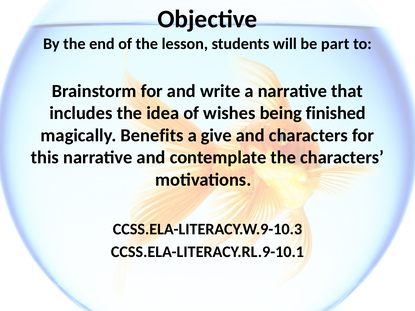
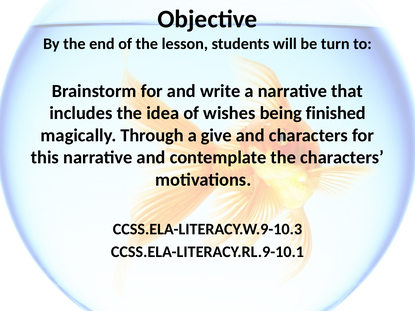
part: part -> turn (335, 44)
Benefits: Benefits -> Through (152, 135)
